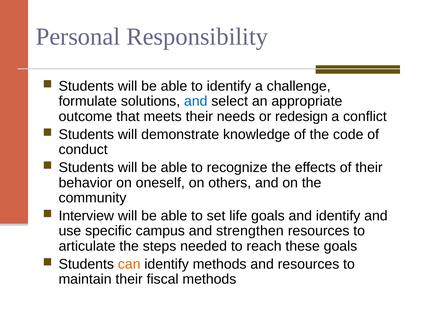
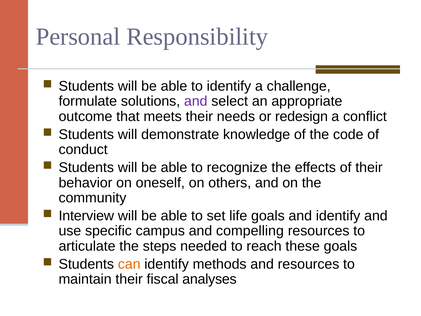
and colour: blue -> purple (196, 101)
strengthen: strengthen -> compelling (250, 231)
fiscal methods: methods -> analyses (209, 279)
